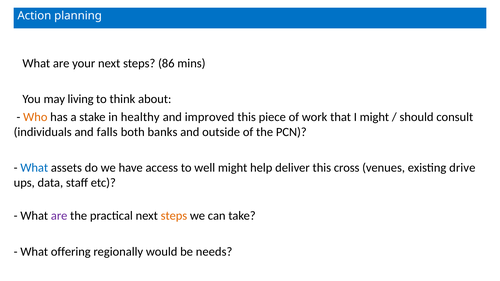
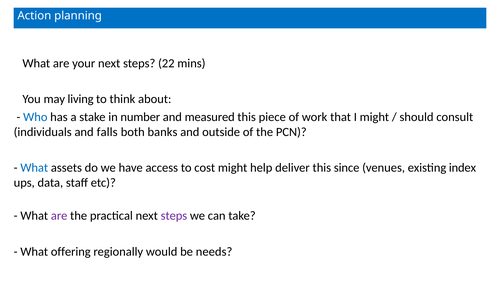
86: 86 -> 22 (166, 63)
Who colour: orange -> blue (35, 117)
healthy: healthy -> number (140, 117)
improved: improved -> measured (210, 117)
well: well -> cost (205, 168)
cross: cross -> since (347, 168)
drive: drive -> index (462, 168)
steps colour: orange -> purple (174, 216)
